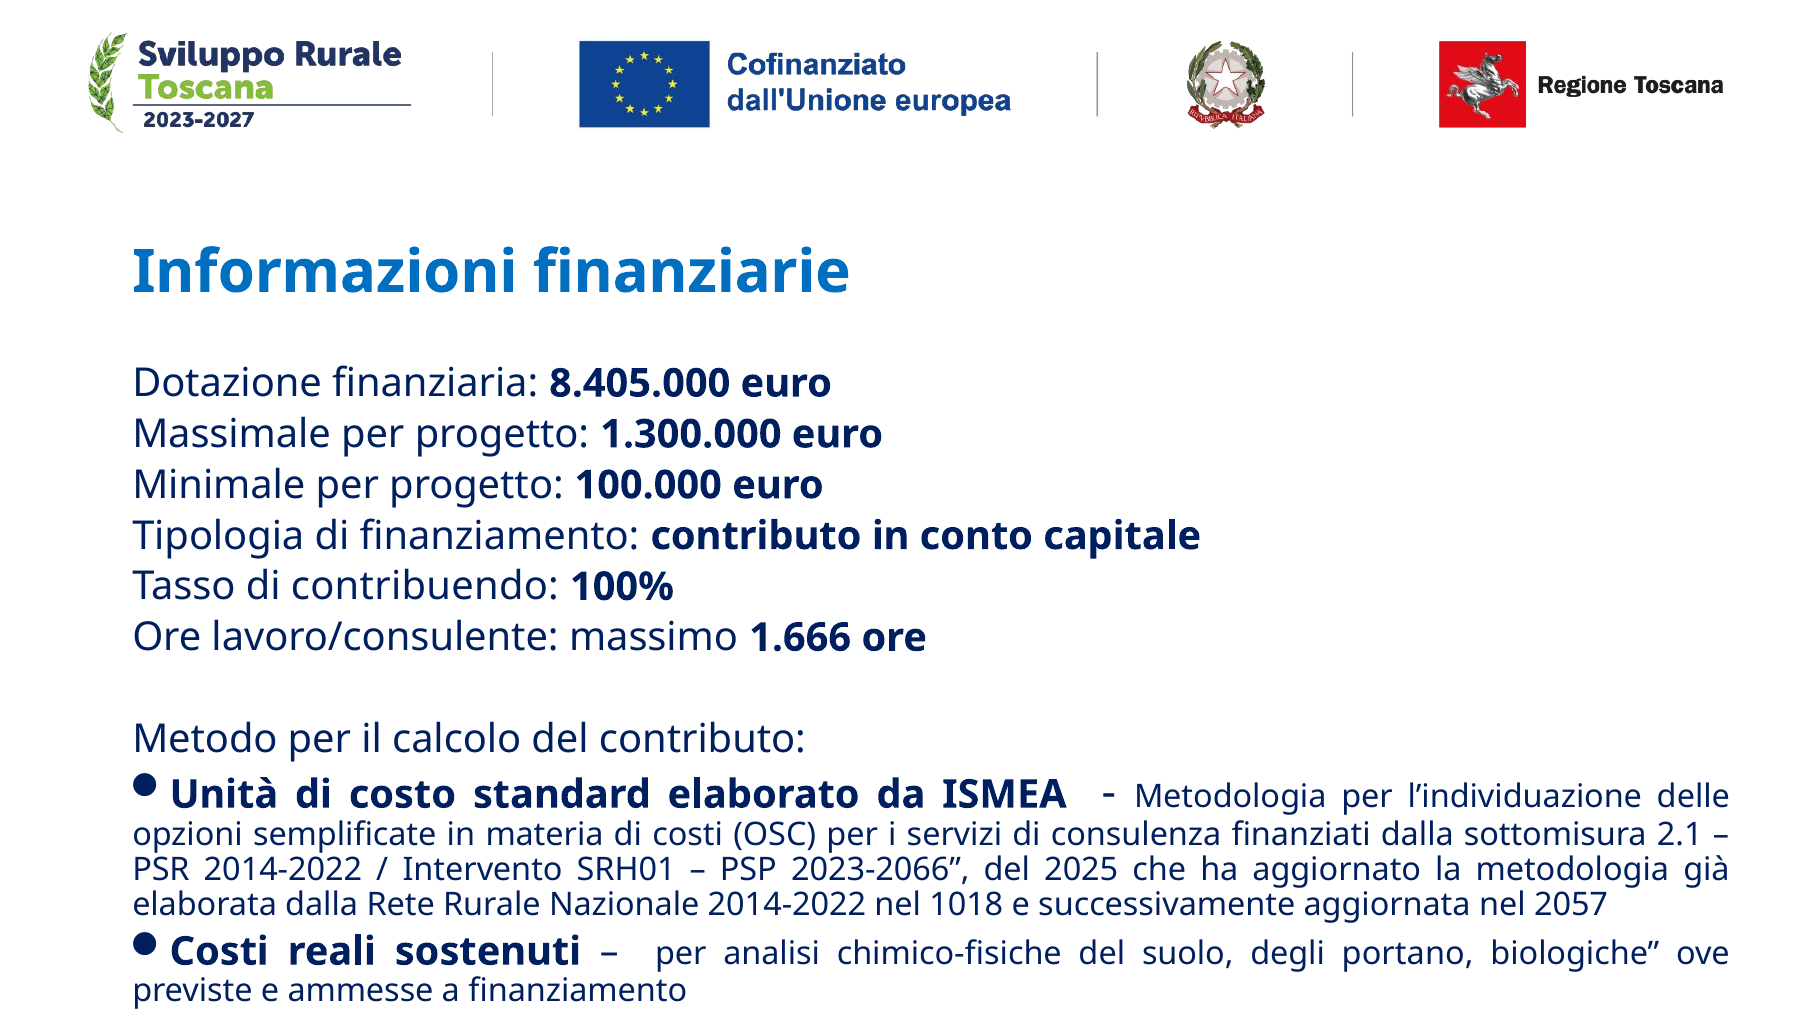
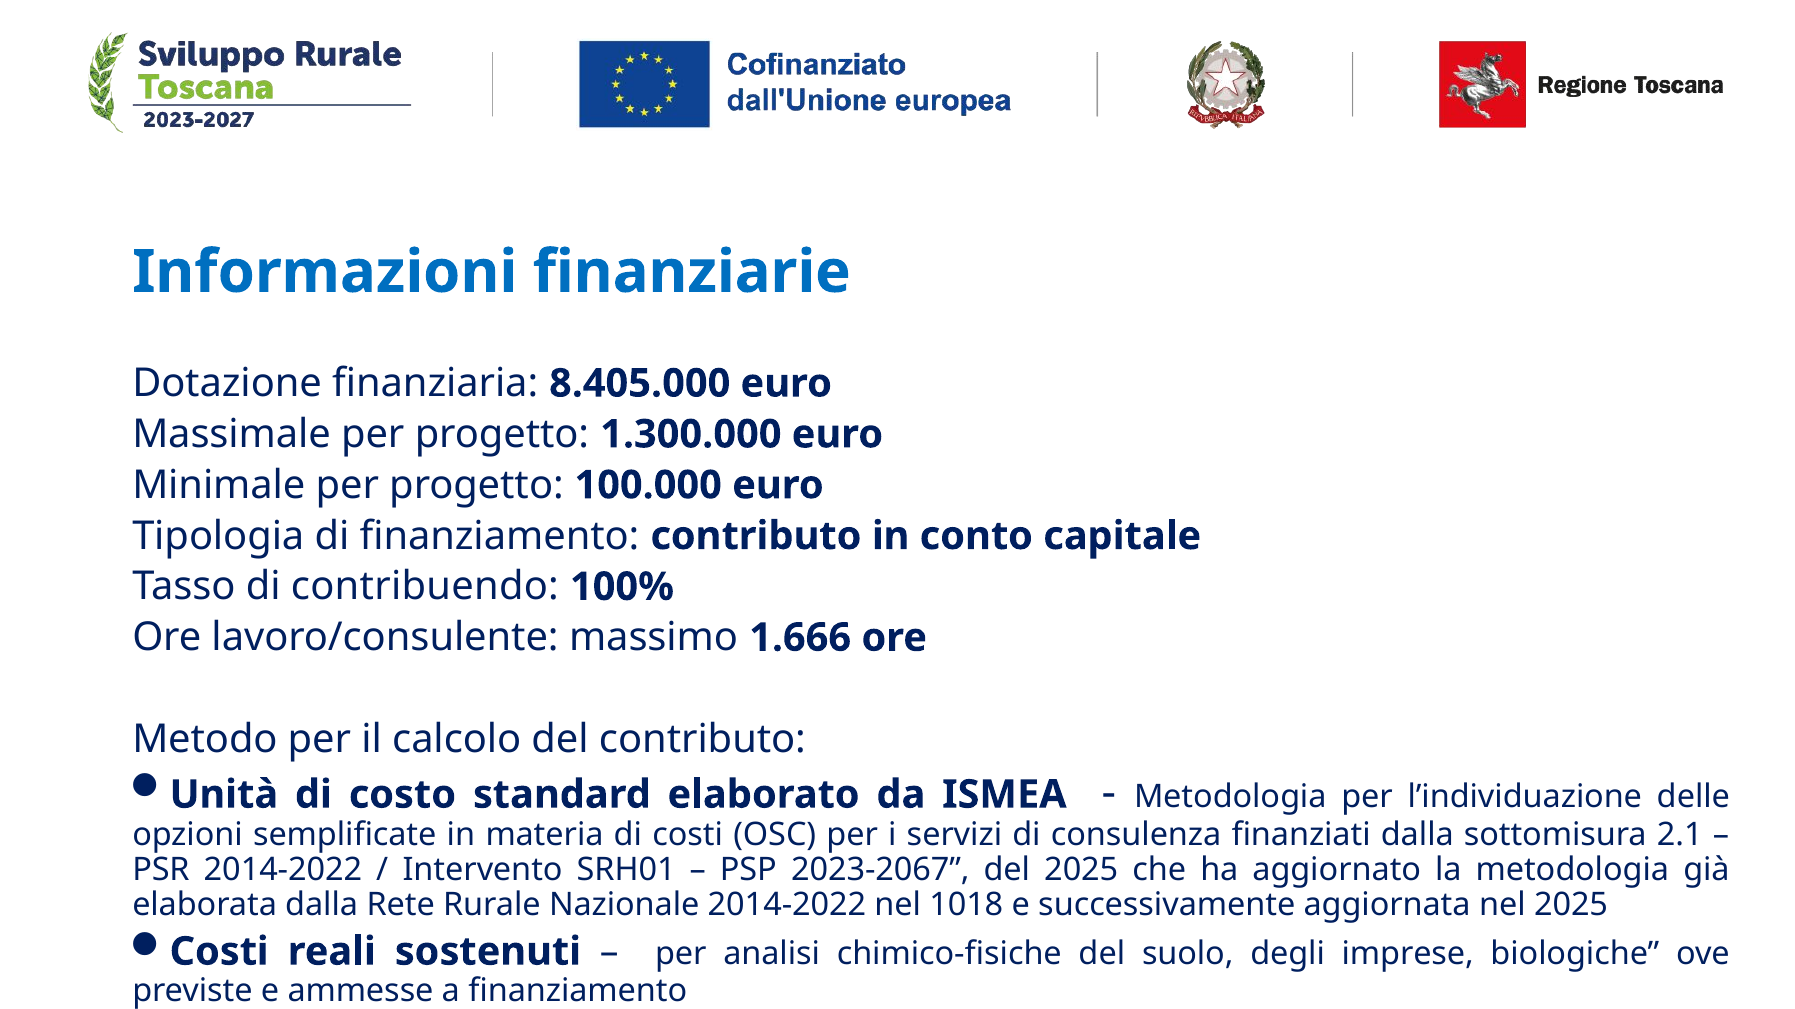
2023-2066: 2023-2066 -> 2023-2067 (880, 870)
nel 2057: 2057 -> 2025 (1571, 905)
portano: portano -> imprese (1408, 955)
